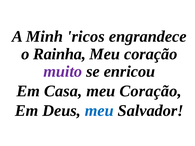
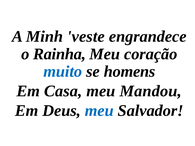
ricos: ricos -> veste (86, 37)
muito colour: purple -> blue (63, 72)
enricou: enricou -> homens (130, 72)
Coração: Coração -> Mandou (151, 91)
